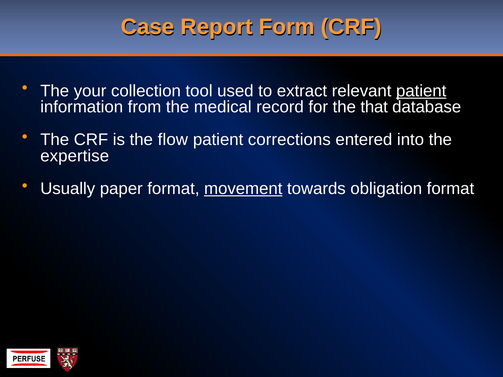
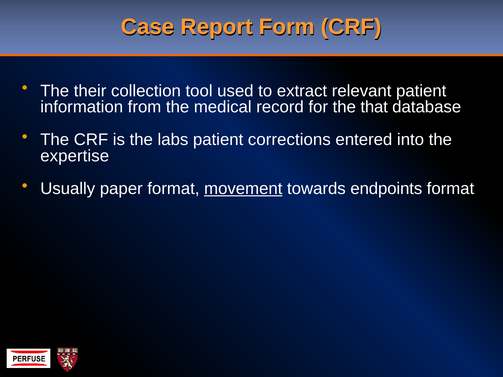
your: your -> their (90, 91)
patient underline: present -> none (421, 91)
flow: flow -> labs (173, 140)
obligation: obligation -> endpoints (386, 189)
